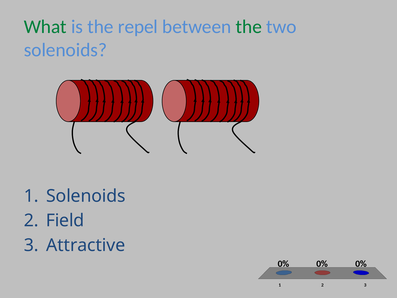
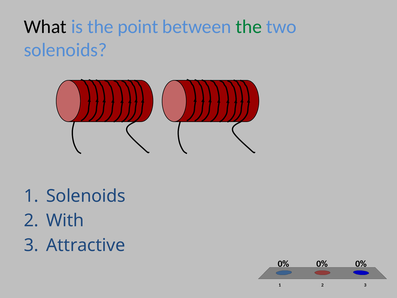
What colour: green -> black (45, 27)
repel: repel -> point (138, 27)
Field: Field -> With (65, 220)
